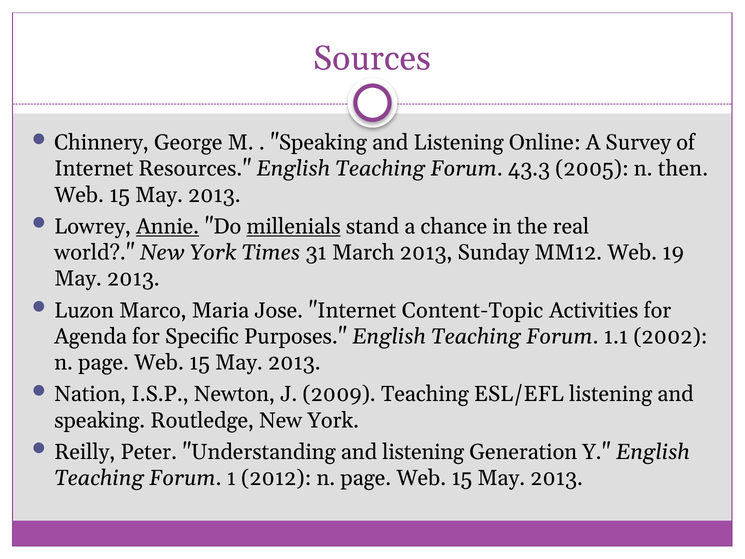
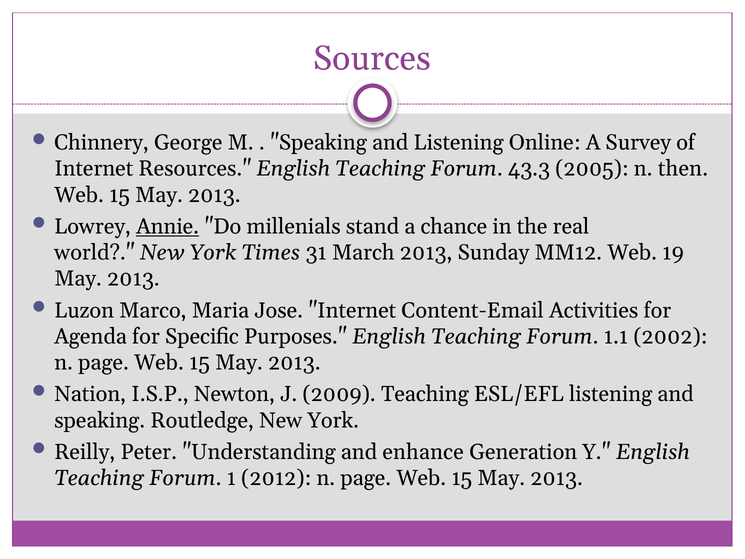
millenials underline: present -> none (294, 226)
Content-Topic: Content-Topic -> Content-Email (473, 310)
Understanding and listening: listening -> enhance (423, 452)
